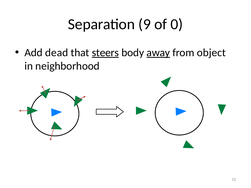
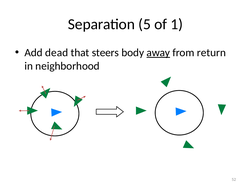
9: 9 -> 5 (145, 24)
0: 0 -> 1 (177, 24)
steers underline: present -> none (105, 53)
object: object -> return (211, 53)
